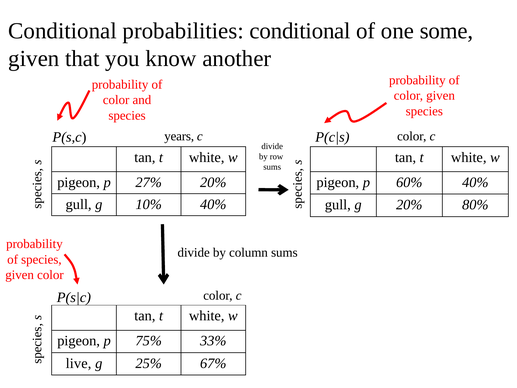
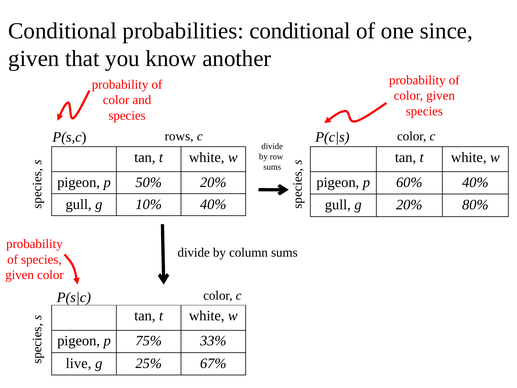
some: some -> since (446, 31)
years: years -> rows (179, 136)
27%: 27% -> 50% (149, 182)
